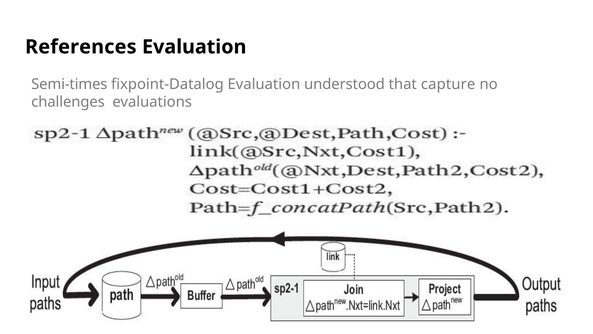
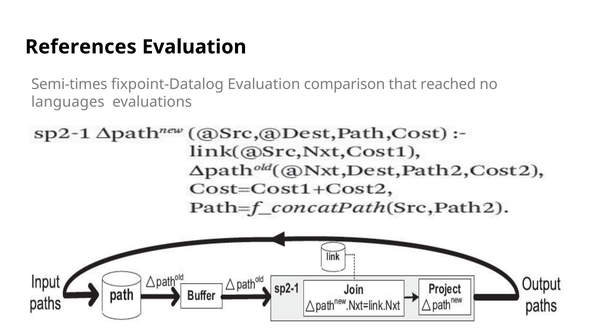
understood: understood -> comparison (344, 84)
capture: capture -> reached (448, 84)
challenges: challenges -> languages (68, 102)
